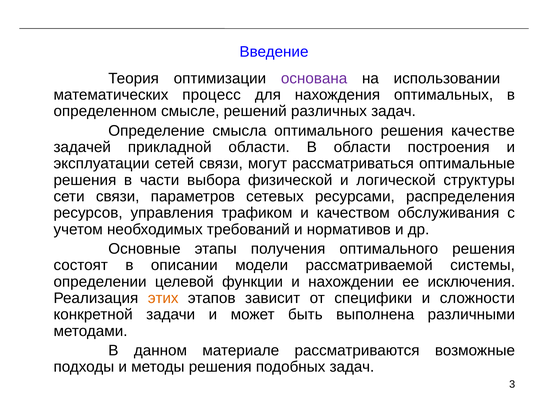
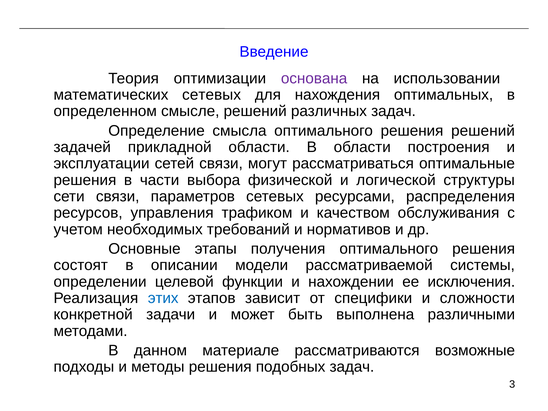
математических процесс: процесс -> сетевых (212, 95)
решения качестве: качестве -> решений (483, 131)
этих colour: orange -> blue (163, 298)
